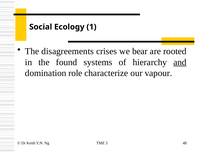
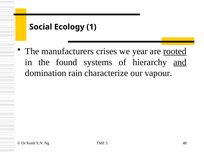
disagreements: disagreements -> manufacturers (68, 51)
bear: bear -> year (140, 51)
rooted underline: none -> present (175, 51)
role: role -> rain (75, 73)
